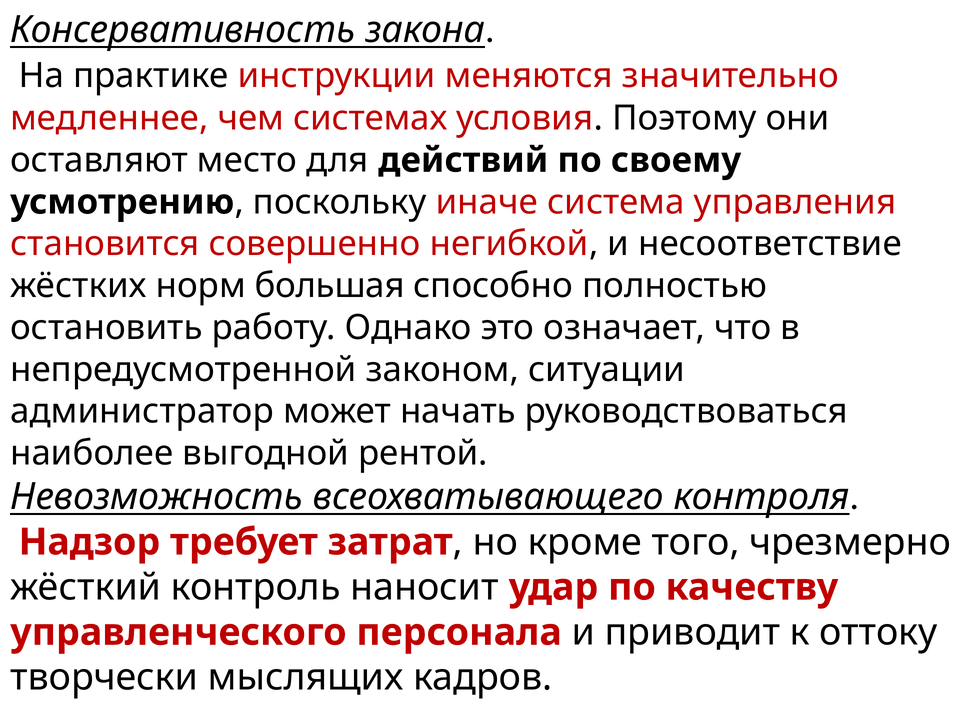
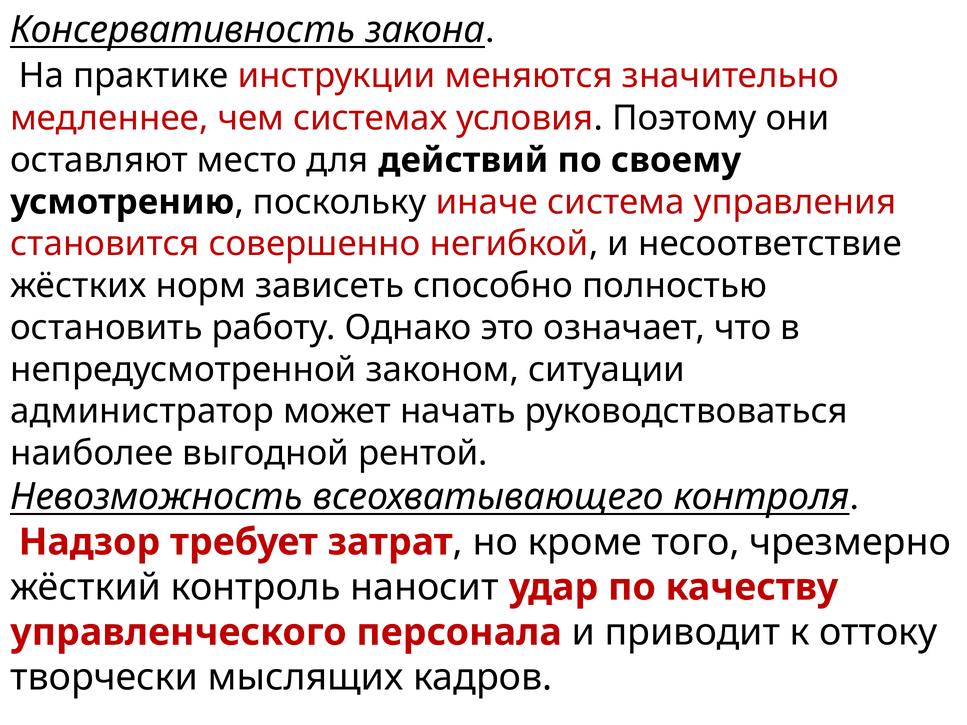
большая: большая -> зависеть (330, 286)
